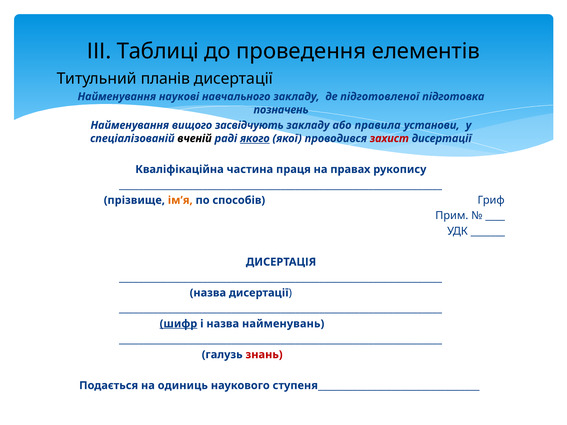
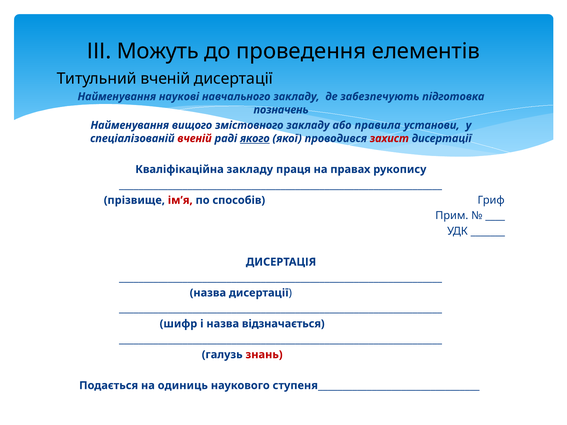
Таблиці: Таблиці -> Можуть (158, 51)
Титульний планів: планів -> вченій (165, 79)
підготовленої: підготовленої -> забезпечують (380, 97)
засвідчують: засвідчують -> змістовного (249, 125)
вченій colour: black -> red (195, 139)
Кваліфікаційна частина: частина -> закладу (250, 169)
ім’я colour: orange -> red (180, 200)
шифр underline: present -> none (178, 324)
найменувань: найменувань -> відзначається (283, 324)
